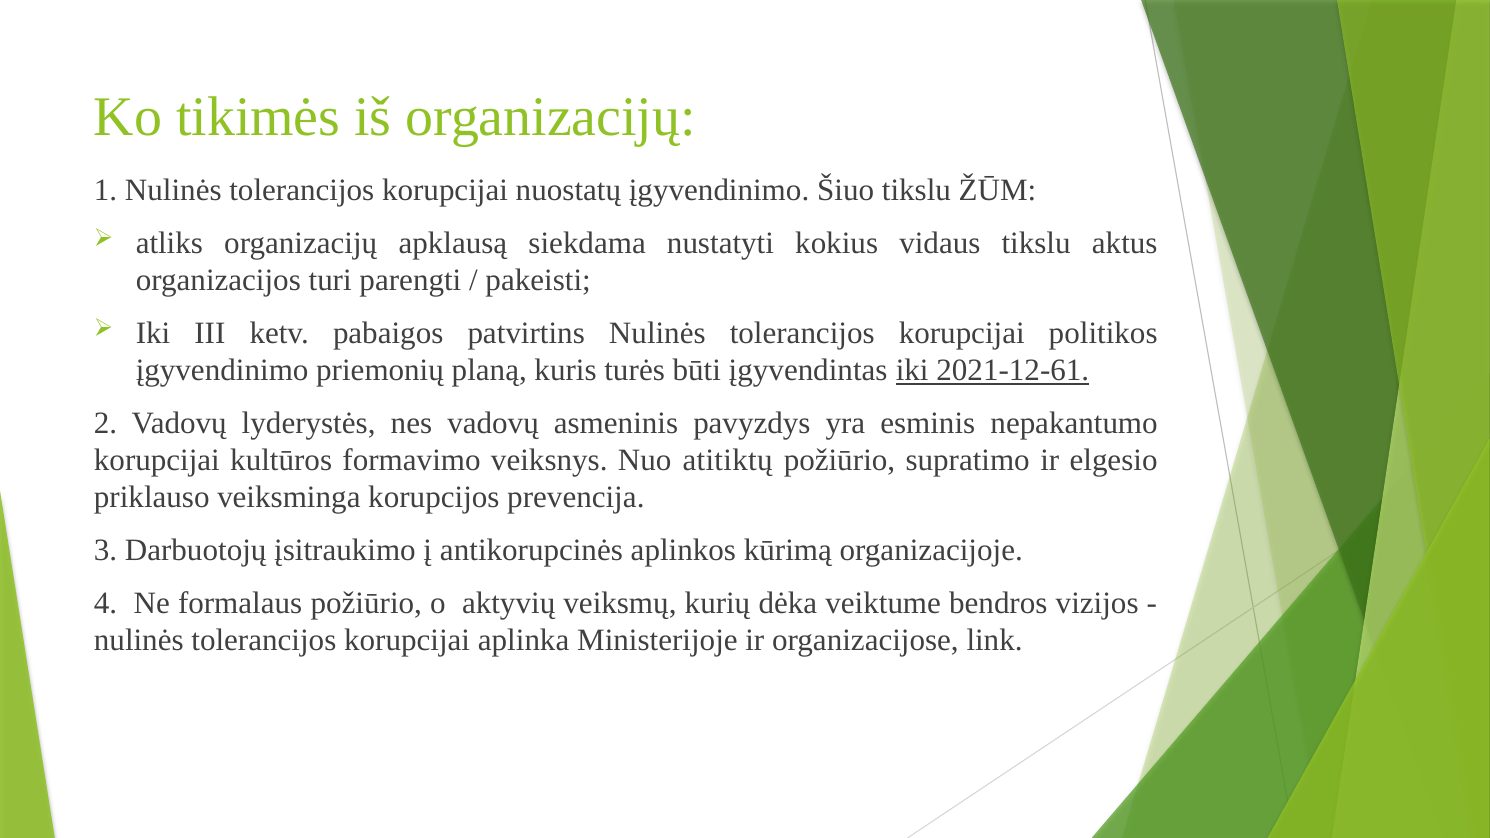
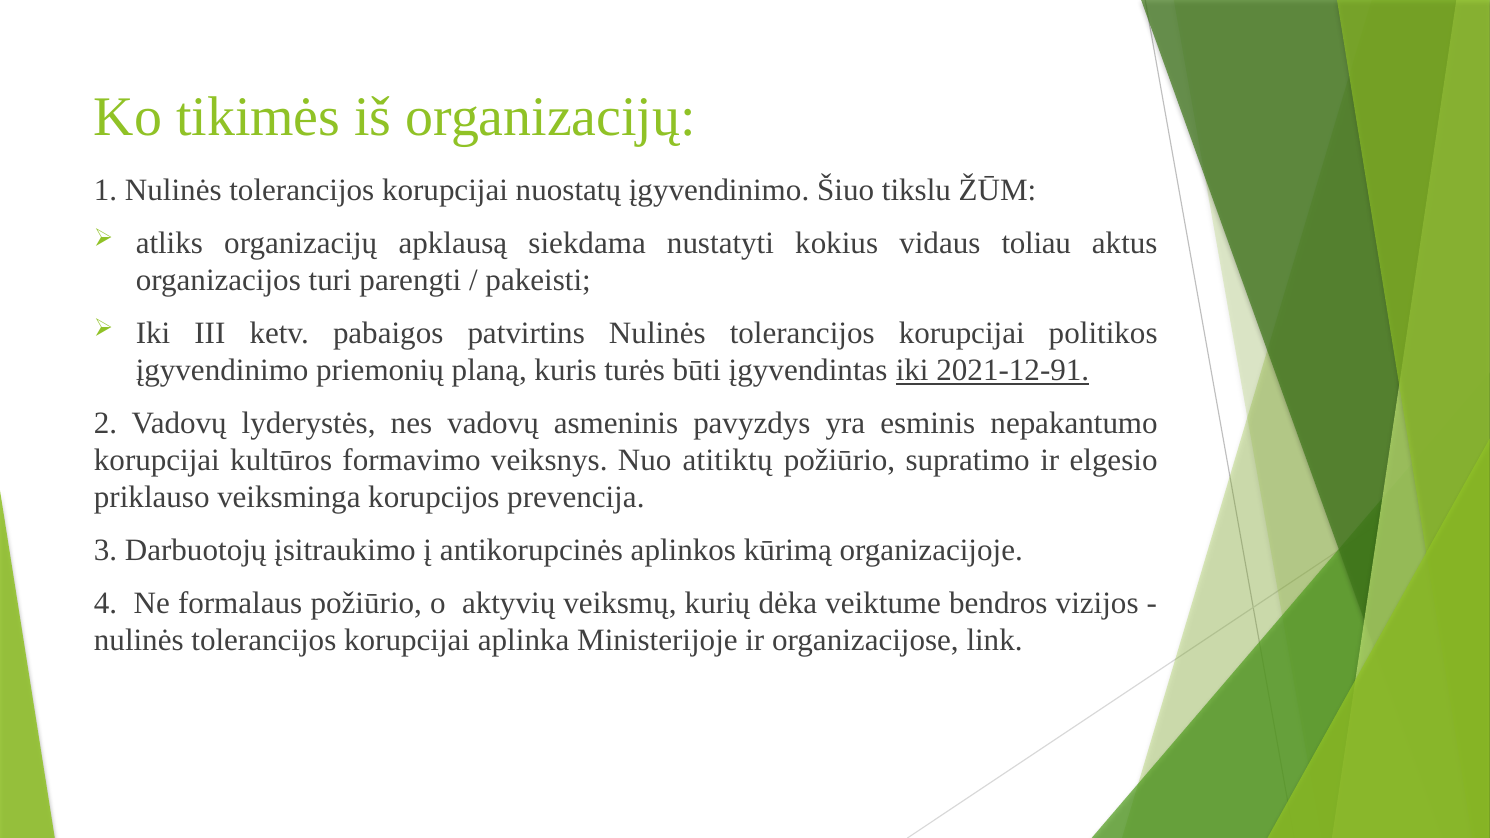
vidaus tikslu: tikslu -> toliau (1036, 243)
2021-12-61: 2021-12-61 -> 2021-12-91 (1013, 370)
